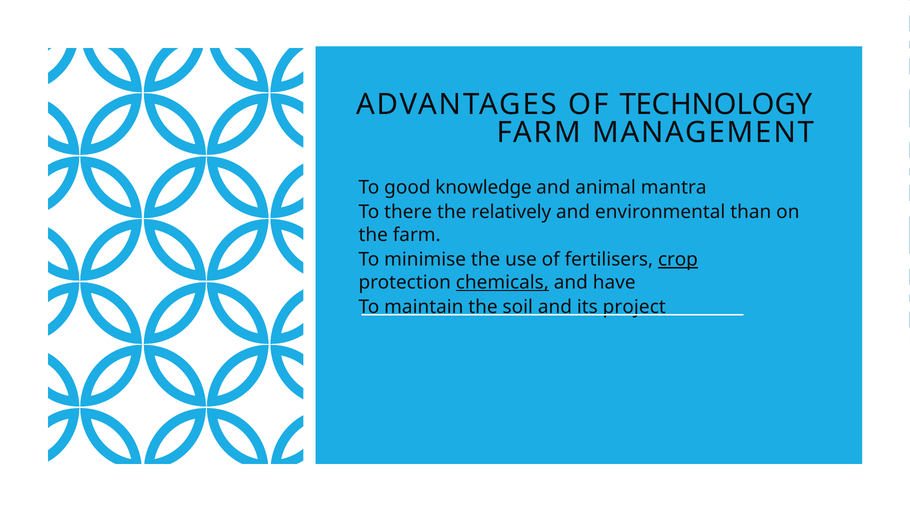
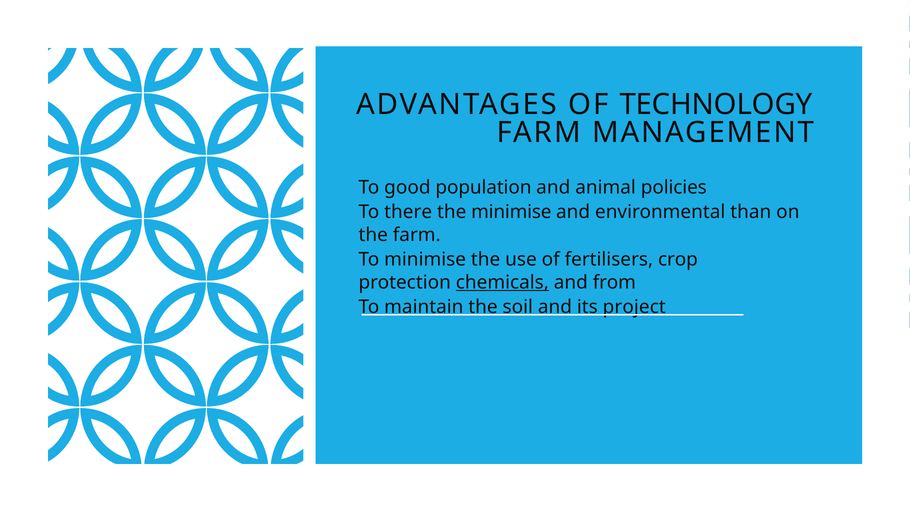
knowledge: knowledge -> population (483, 187)
mantra: mantra -> policies (674, 187)
the relatively: relatively -> minimise (511, 212)
crop underline: present -> none (678, 260)
have: have -> from (614, 282)
